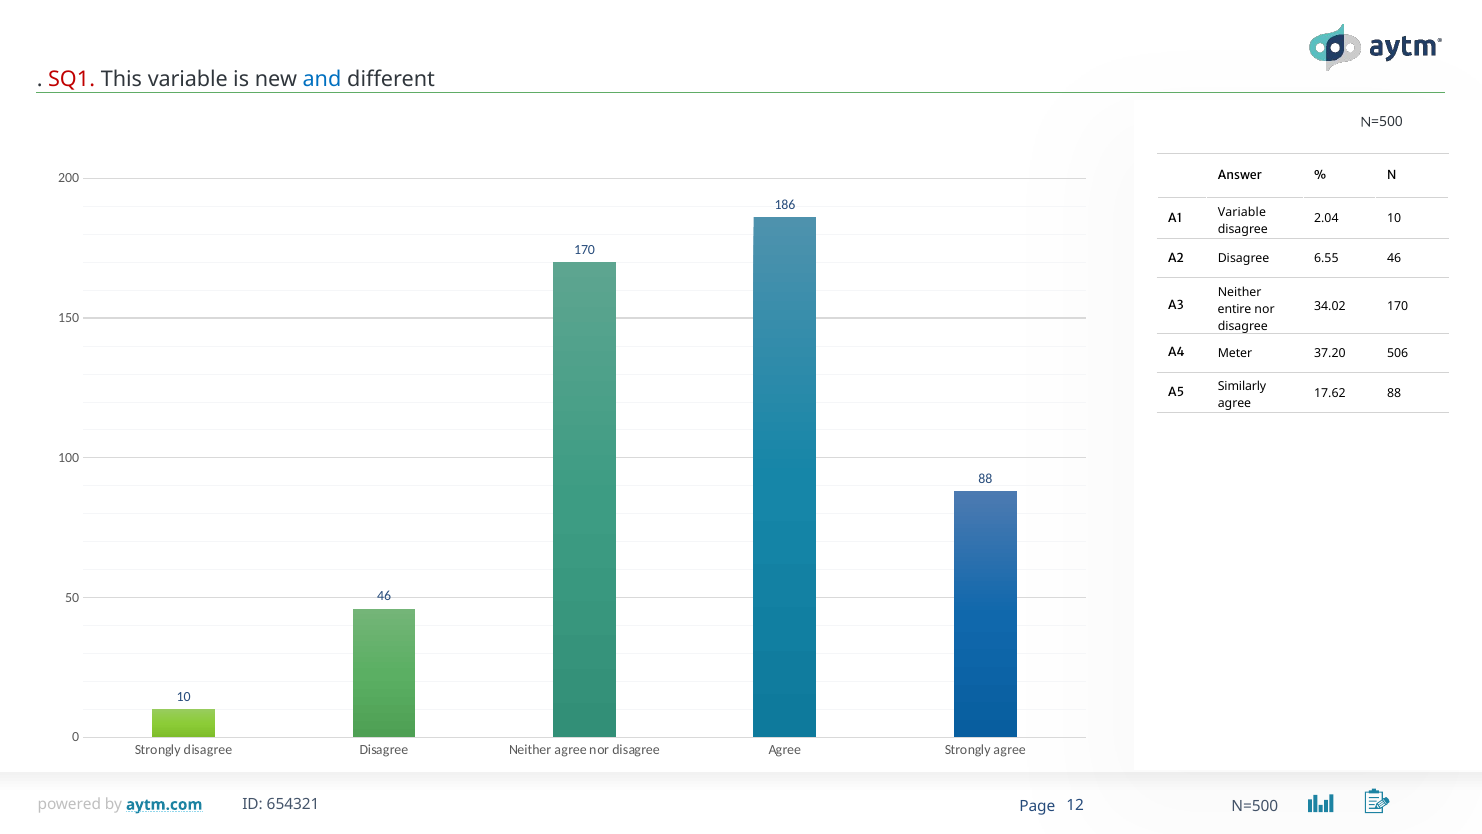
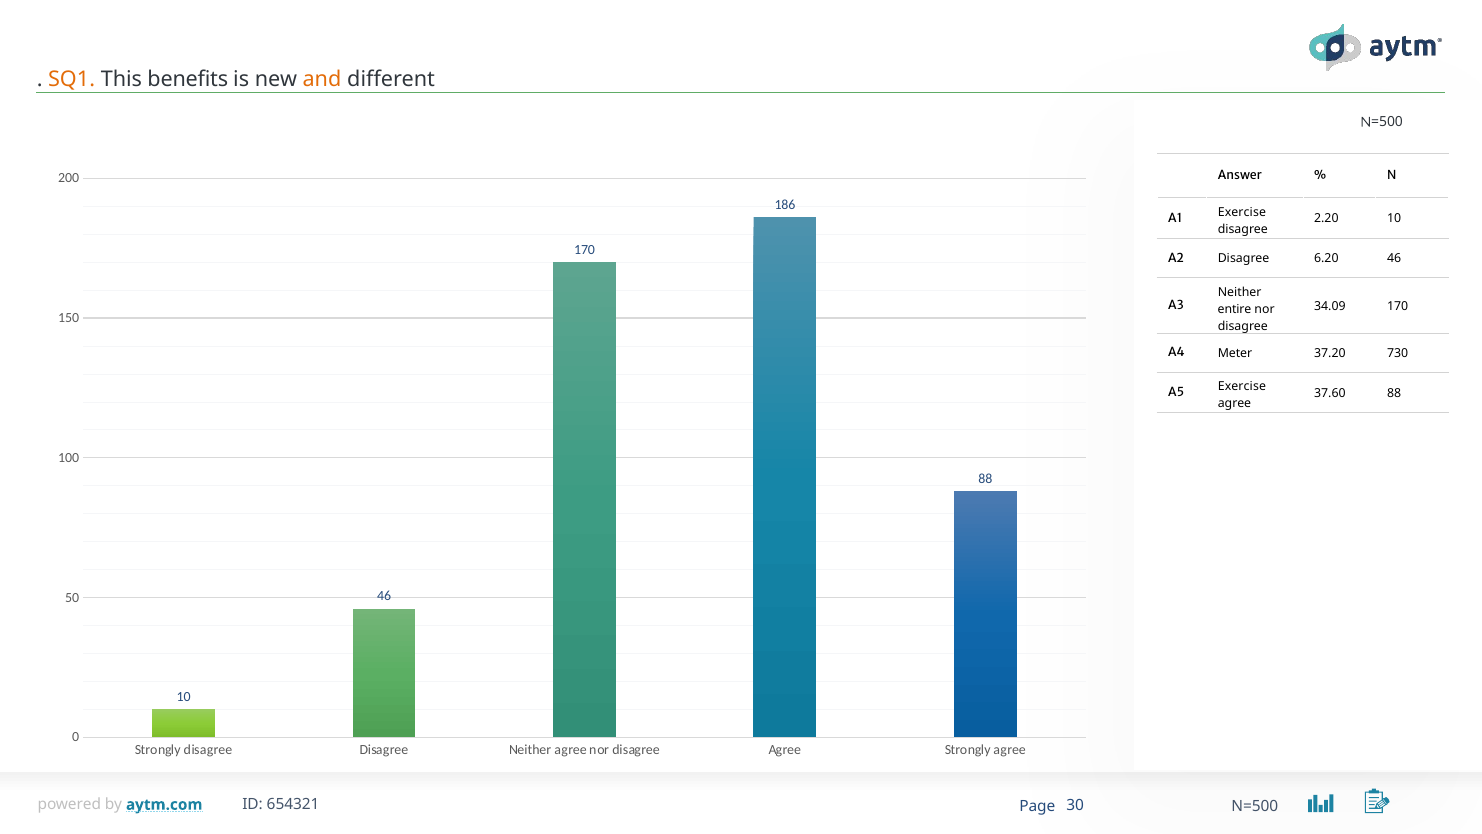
SQ1 colour: red -> orange (72, 79)
This variable: variable -> benefits (188, 79)
and colour: blue -> orange (322, 79)
A1 Variable: Variable -> Exercise (1242, 212)
2.04: 2.04 -> 2.20 (1326, 219)
6.55: 6.55 -> 6.20 (1326, 259)
34.02: 34.02 -> 34.09 (1330, 306)
506: 506 -> 730 (1398, 353)
A5 Similarly: Similarly -> Exercise (1242, 387)
17.62: 17.62 -> 37.60 (1330, 393)
12: 12 -> 30 (1075, 805)
